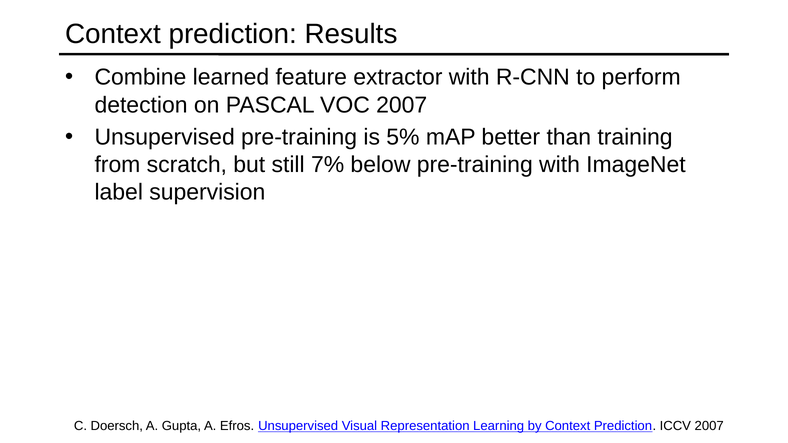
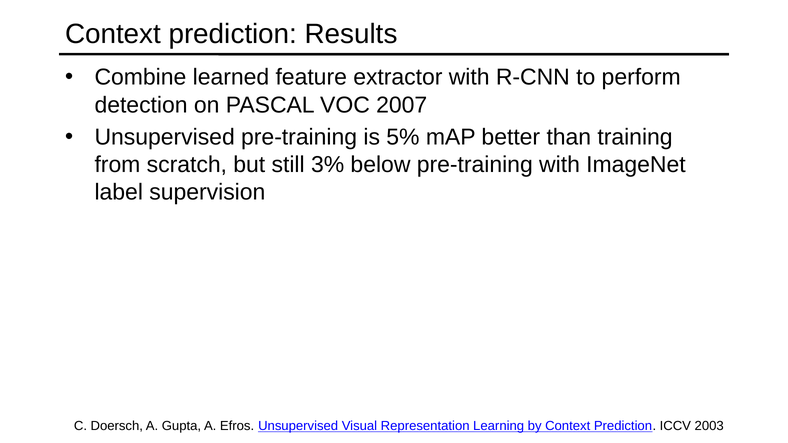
7%: 7% -> 3% (328, 165)
ICCV 2007: 2007 -> 2003 (709, 426)
